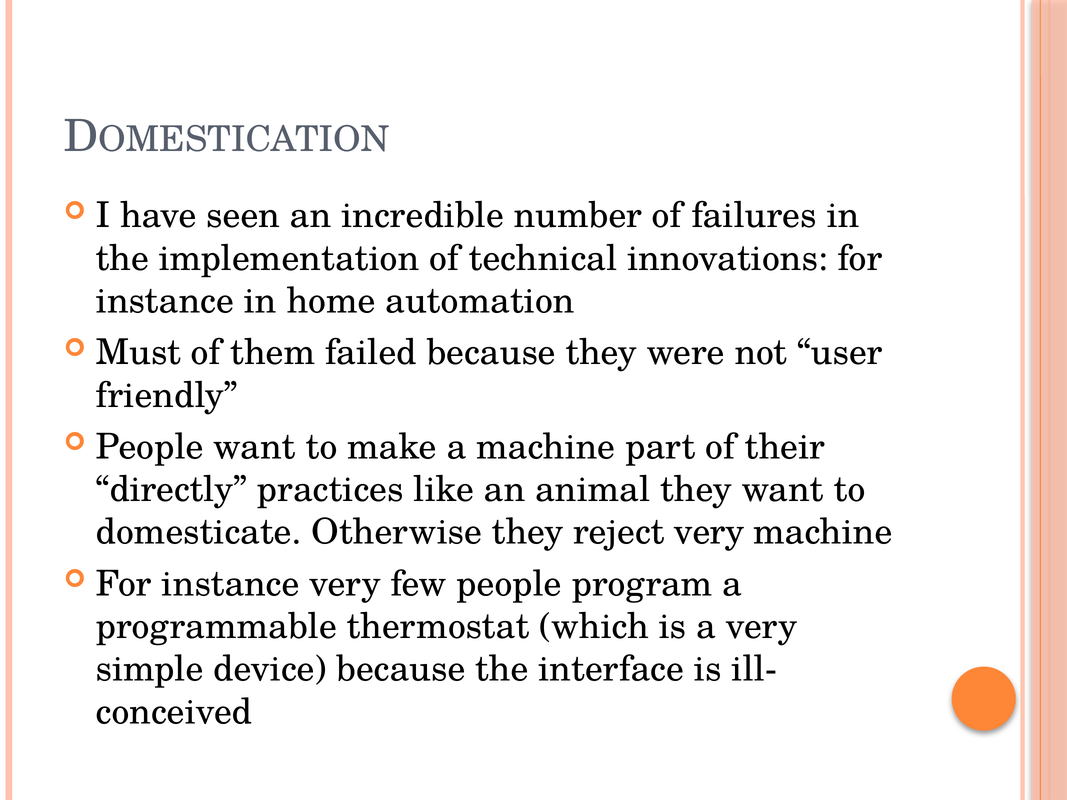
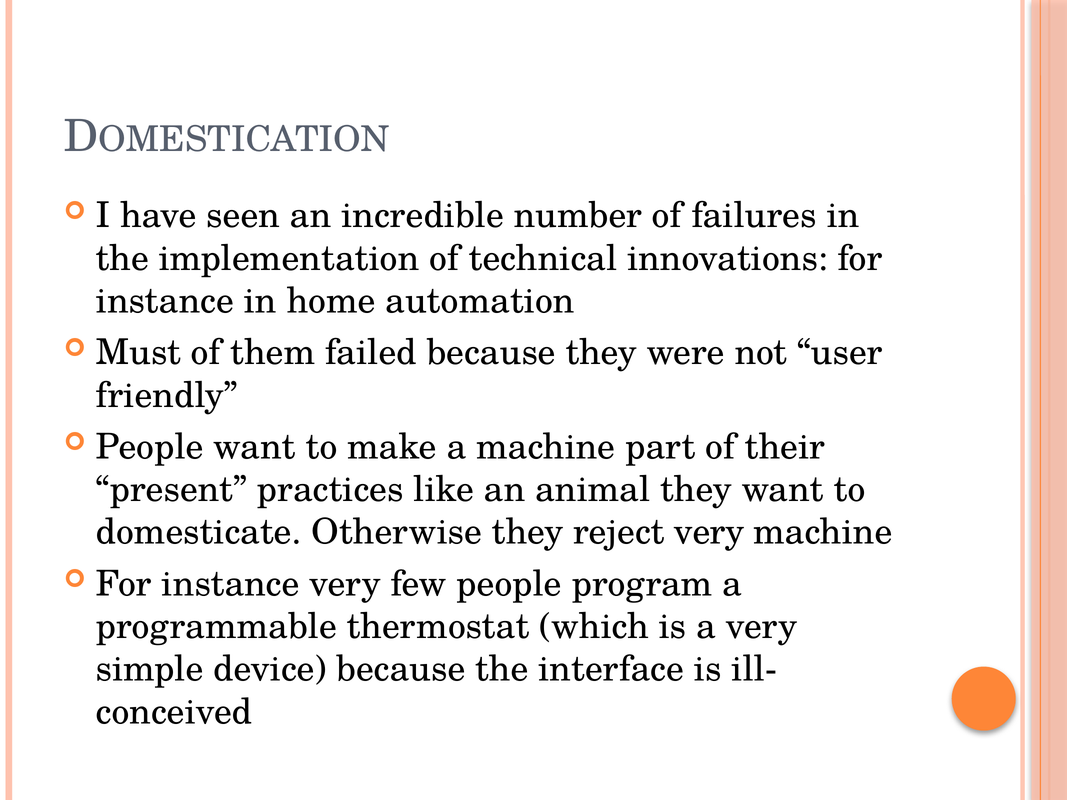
directly: directly -> present (172, 490)
